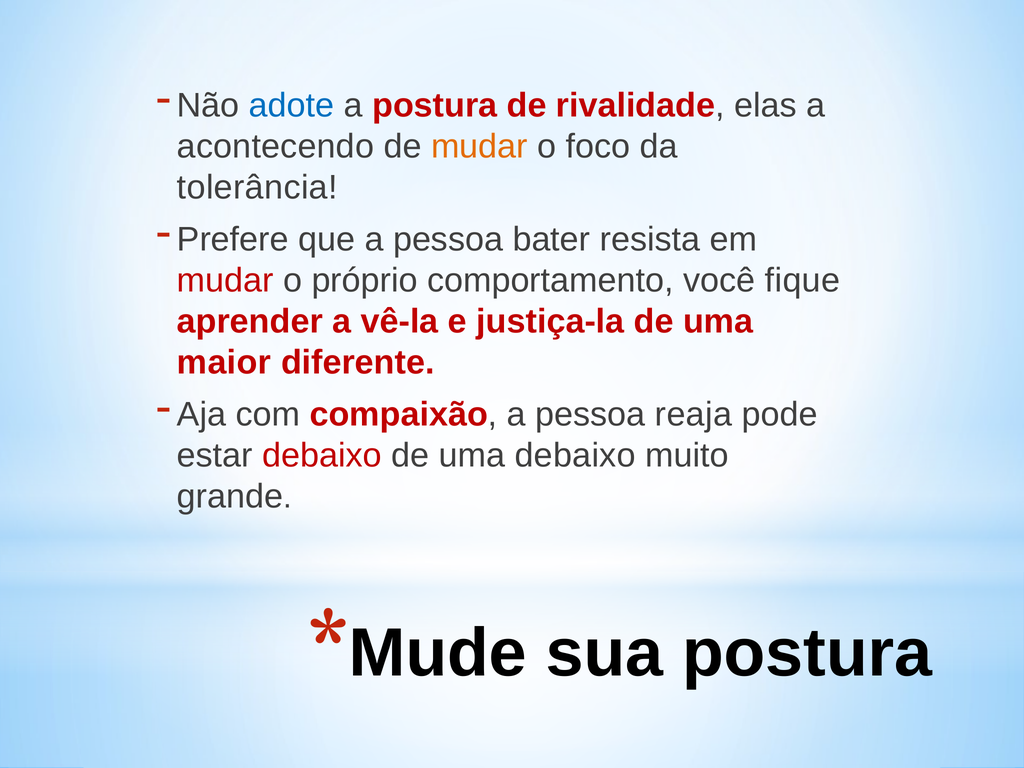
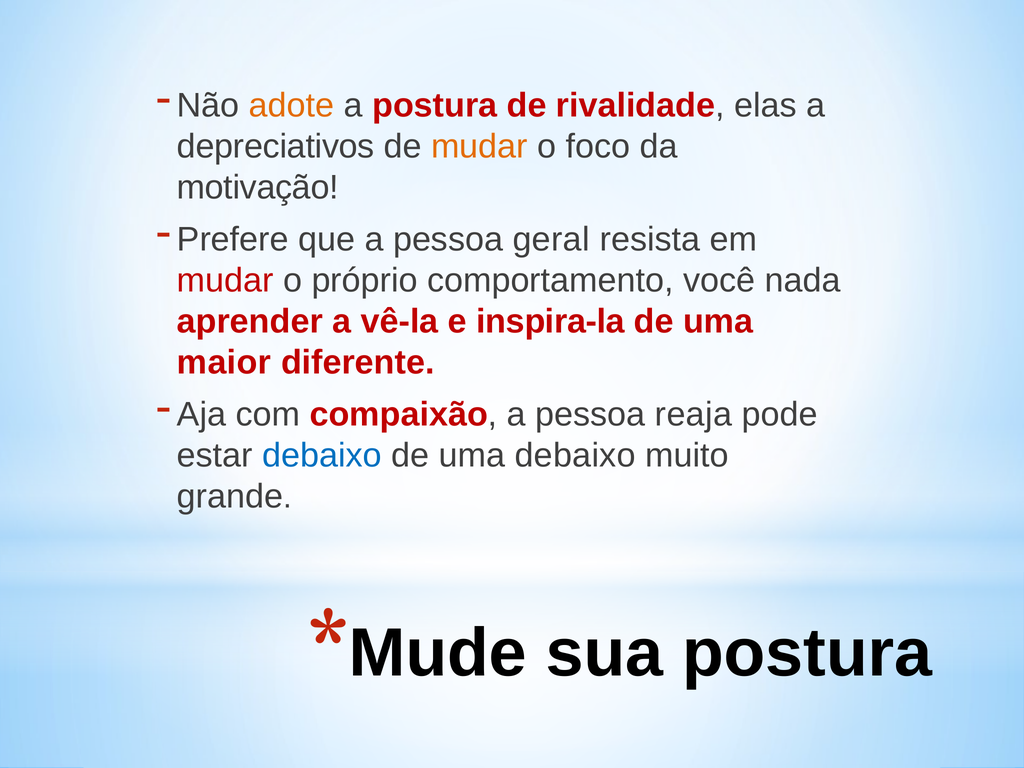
adote colour: blue -> orange (292, 106)
acontecendo: acontecendo -> depreciativos (276, 147)
tolerância: tolerância -> motivação (258, 187)
bater: bater -> geral (551, 240)
fique: fique -> nada (803, 280)
justiça-la: justiça-la -> inspira-la (551, 321)
debaixo colour: red -> blue (322, 455)
